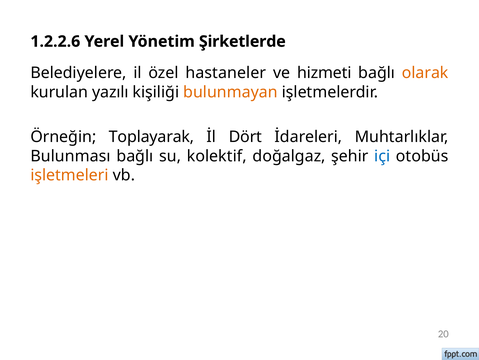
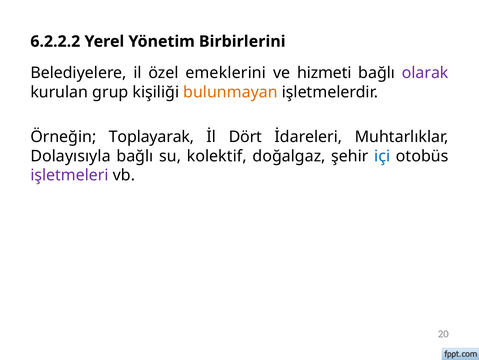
1.2.2.6: 1.2.2.6 -> 6.2.2.2 (55, 41)
Şirketlerde: Şirketlerde -> Birbirlerini (242, 41)
hastaneler: hastaneler -> emeklerini (226, 73)
olarak colour: orange -> purple (425, 73)
yazılı: yazılı -> grup (110, 92)
Bulunması: Bulunması -> Dolayısıyla (71, 156)
işletmeleri colour: orange -> purple (70, 175)
